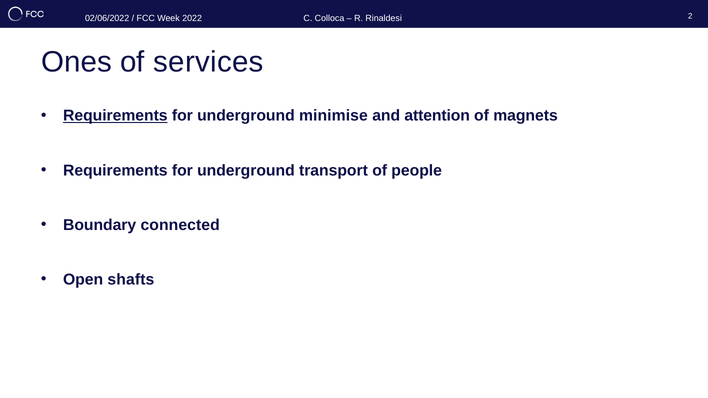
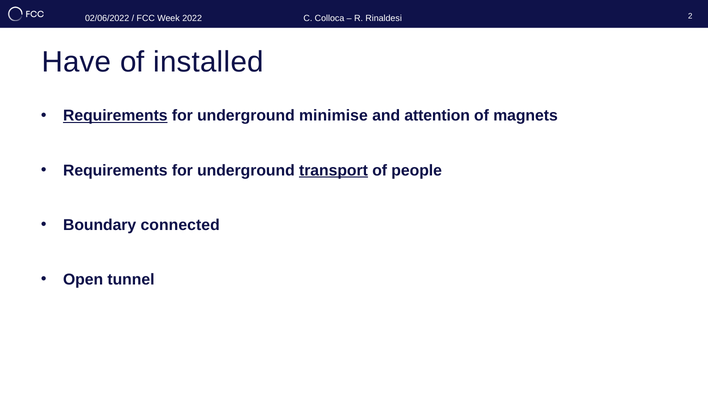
Ones: Ones -> Have (76, 62)
services: services -> installed (208, 62)
transport underline: none -> present (333, 171)
shafts: shafts -> tunnel (131, 280)
